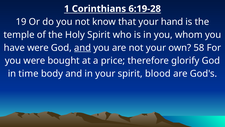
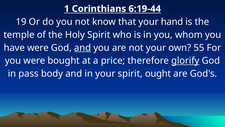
6:19-28: 6:19-28 -> 6:19-44 (145, 9)
58: 58 -> 55 (199, 48)
glorify underline: none -> present (185, 60)
time: time -> pass (29, 73)
blood: blood -> ought (158, 73)
